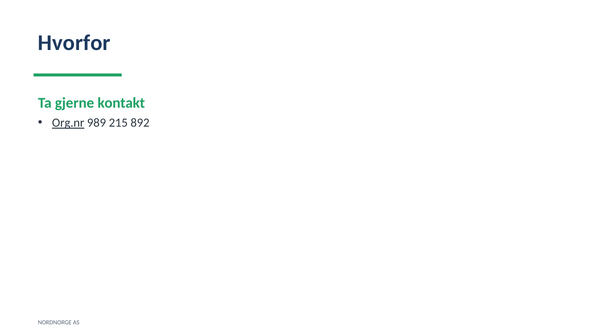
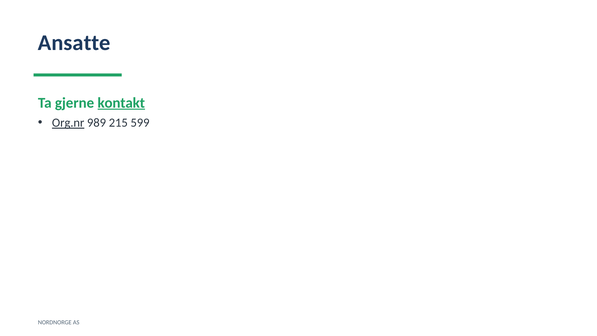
Hvorfor: Hvorfor -> Ansatte (74, 43)
kontakt underline: none -> present (121, 103)
892: 892 -> 599 (140, 123)
